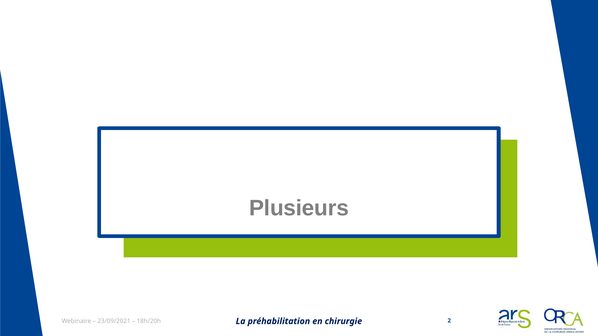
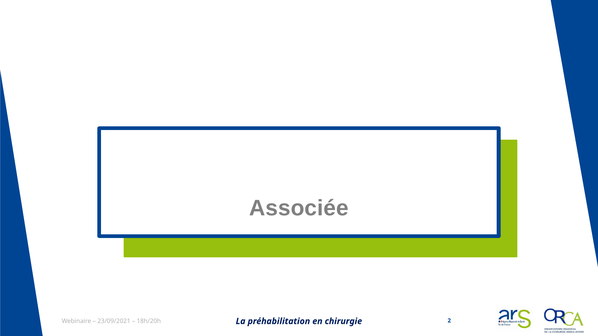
Plusieurs: Plusieurs -> Associée (299, 208)
